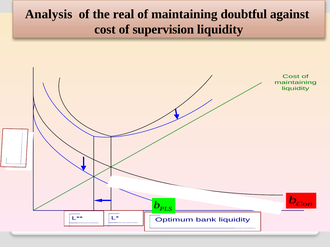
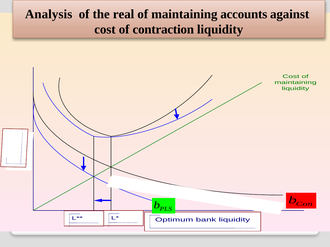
doubtful: doubtful -> accounts (244, 14)
supervision: supervision -> contraction (163, 30)
